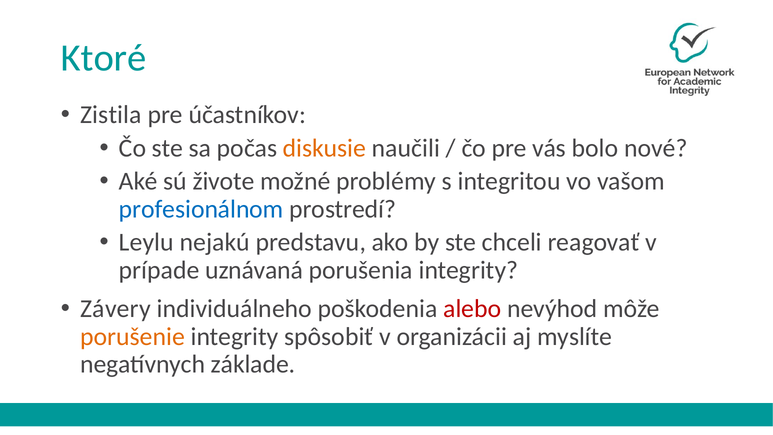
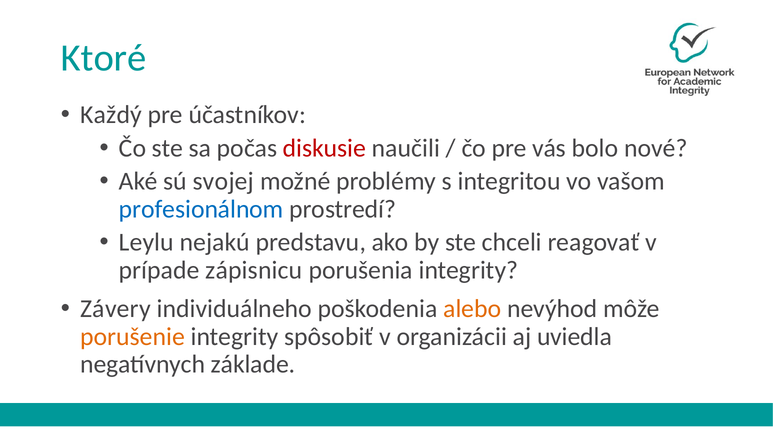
Zistila: Zistila -> Každý (111, 115)
diskusie colour: orange -> red (325, 148)
živote: živote -> svojej (223, 181)
uznávaná: uznávaná -> zápisnicu (254, 270)
alebo colour: red -> orange (472, 309)
myslíte: myslíte -> uviedla (575, 336)
